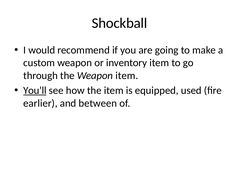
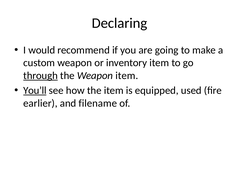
Shockball: Shockball -> Declaring (119, 23)
through underline: none -> present (41, 76)
between: between -> filename (98, 103)
